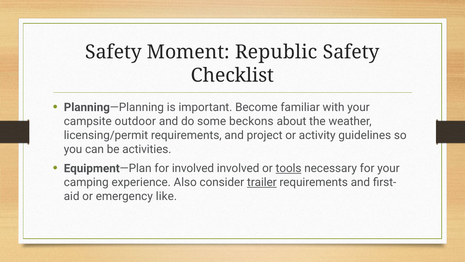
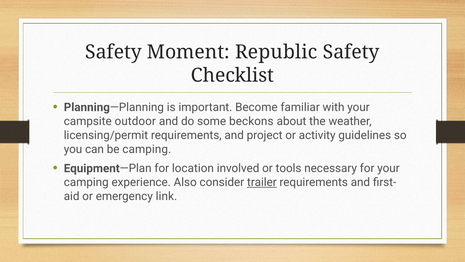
be activities: activities -> camping (147, 149)
for involved: involved -> location (193, 168)
tools underline: present -> none (289, 168)
like: like -> link (166, 196)
